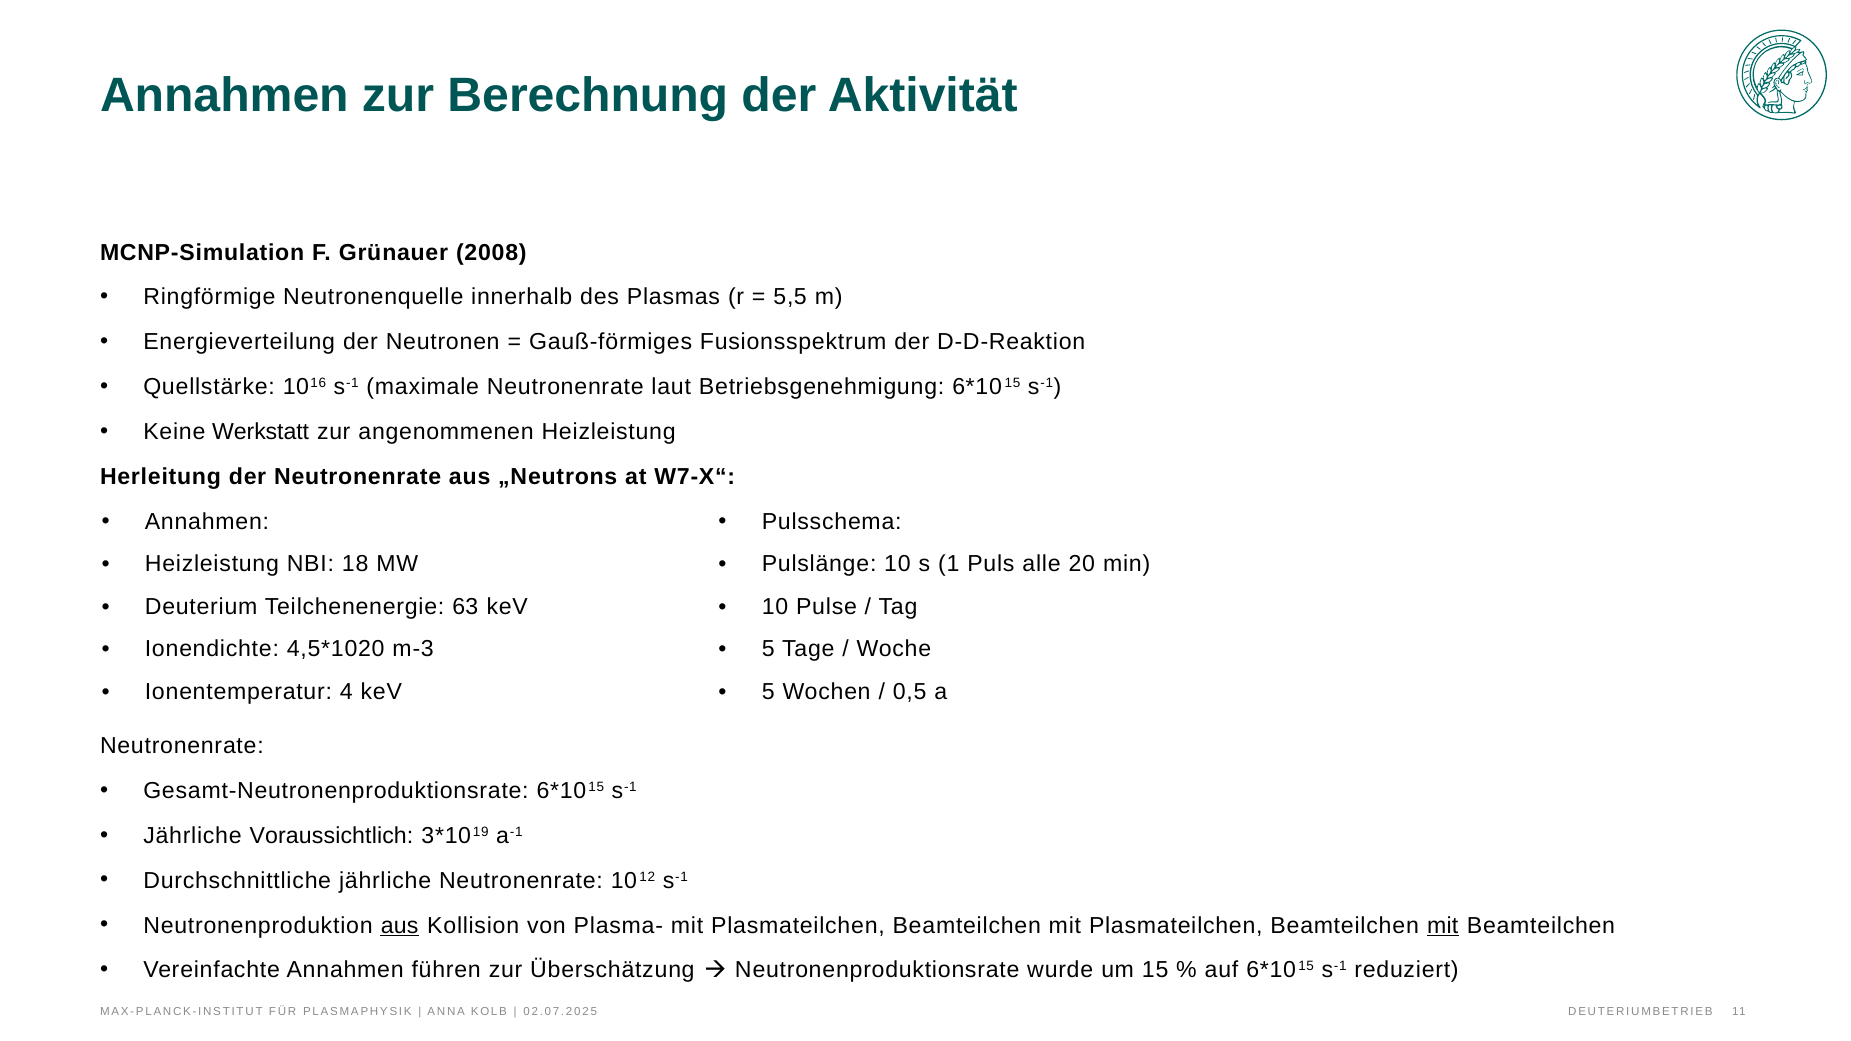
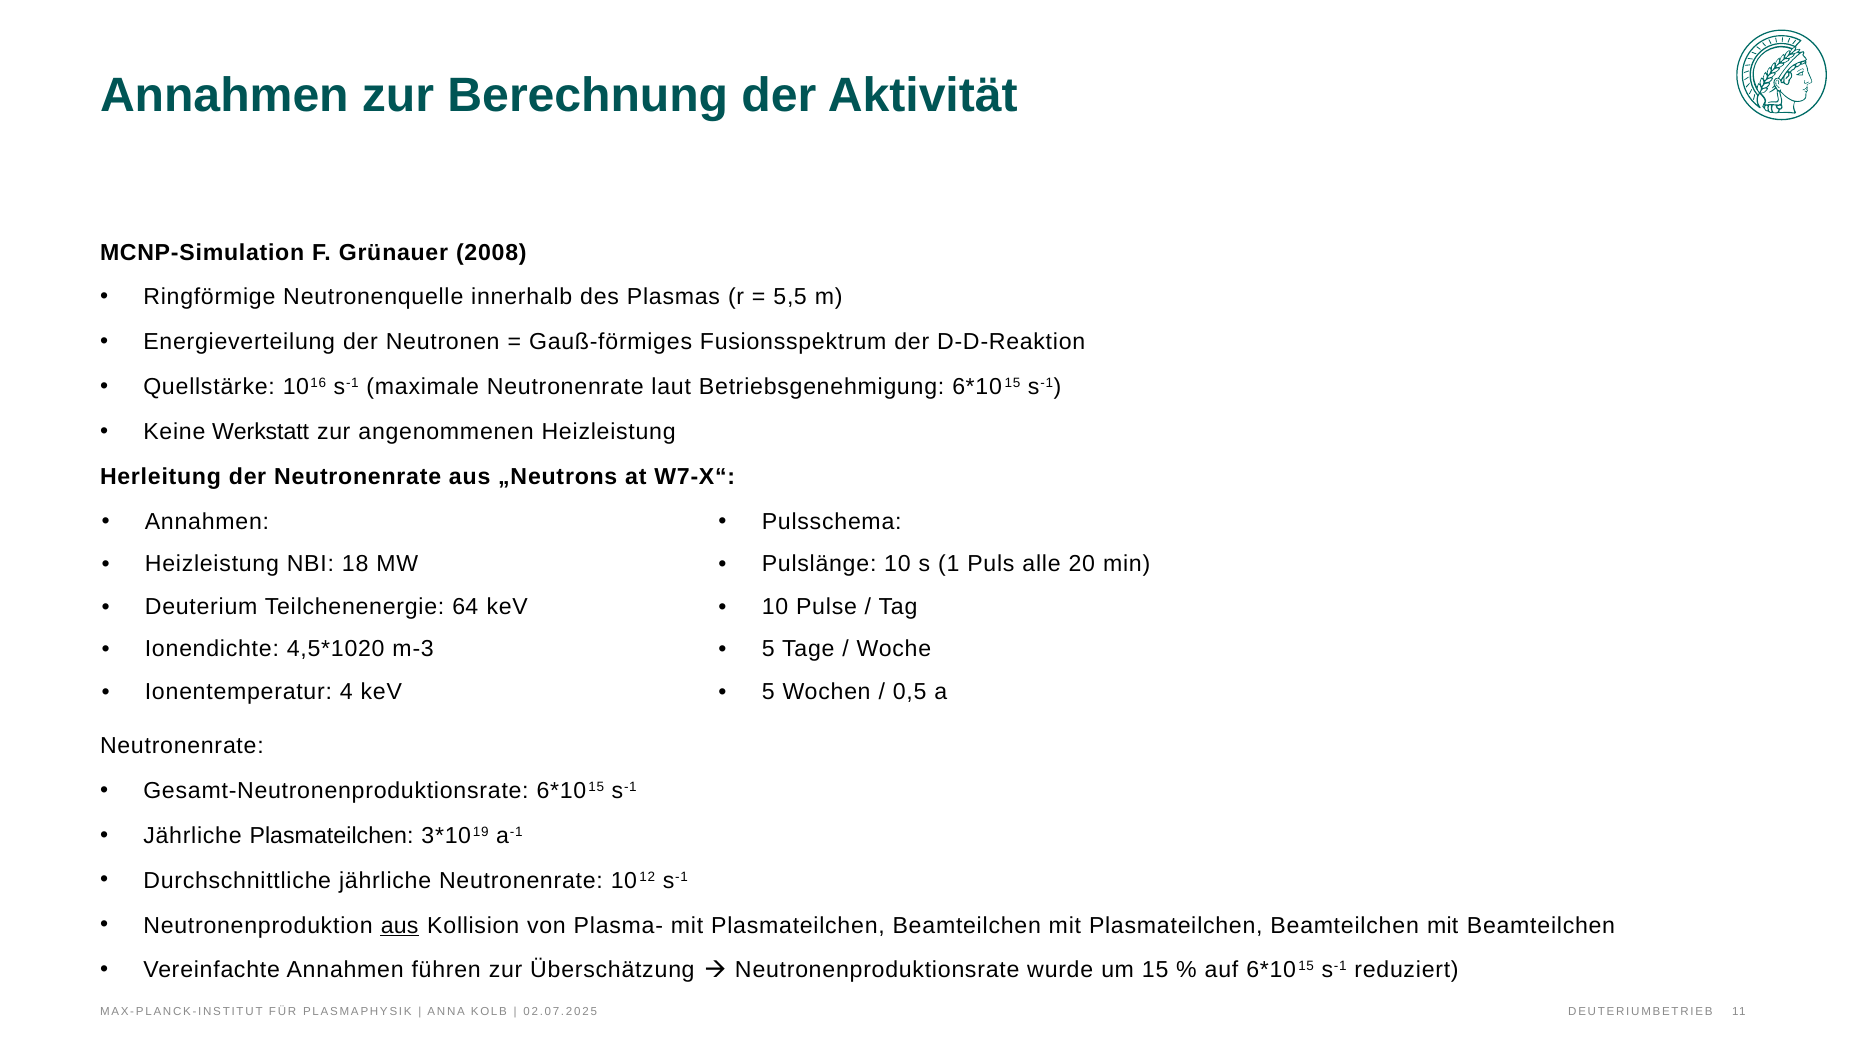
63: 63 -> 64 (465, 607)
Jährliche Voraussichtlich: Voraussichtlich -> Plasmateilchen (332, 836)
mit underline: present -> none (1443, 926)
